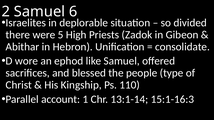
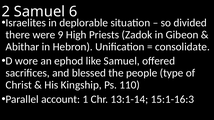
5: 5 -> 9 (61, 35)
